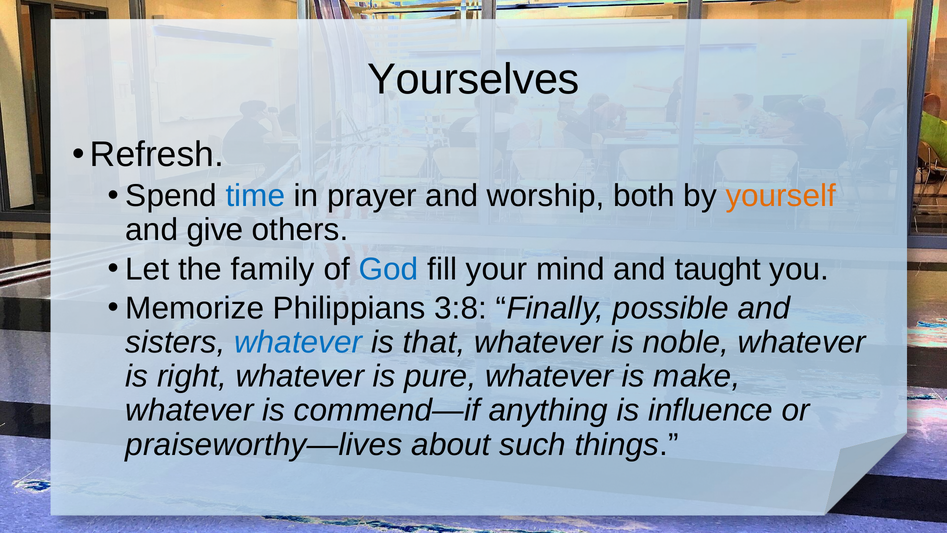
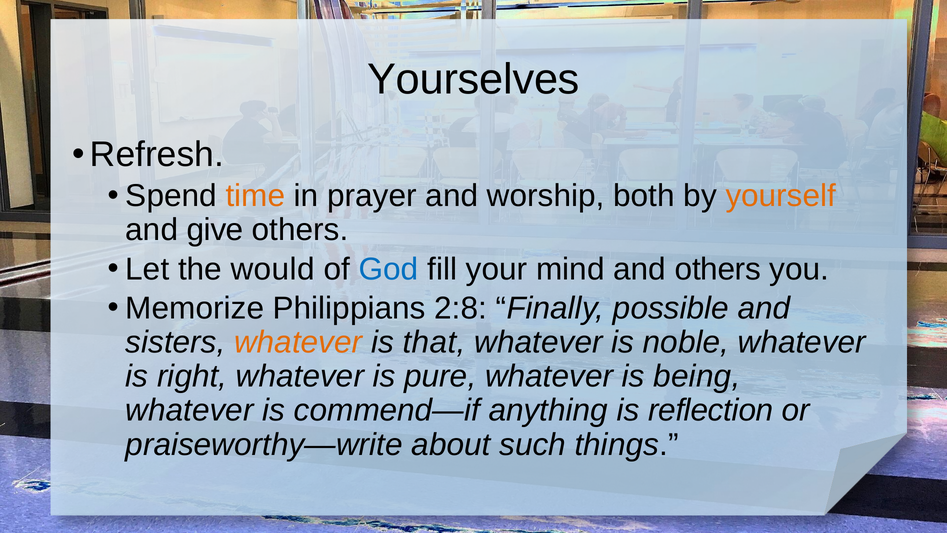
time colour: blue -> orange (255, 196)
family: family -> would (273, 269)
and taught: taught -> others (718, 269)
3:8: 3:8 -> 2:8 (461, 308)
whatever colour: blue -> orange (298, 342)
make: make -> being (697, 376)
influence: influence -> reflection (711, 410)
praiseworthy—lives: praiseworthy—lives -> praiseworthy—write (264, 444)
